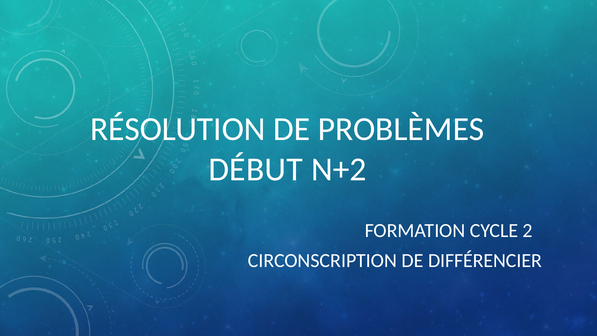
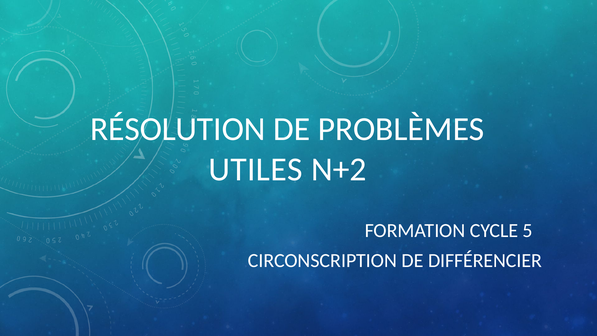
DÉBUT: DÉBUT -> UTILES (256, 169)
2: 2 -> 5 (528, 230)
